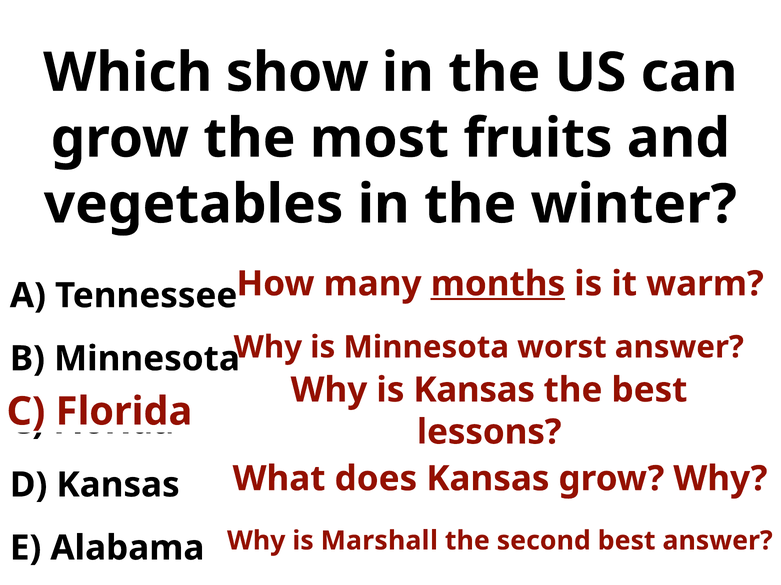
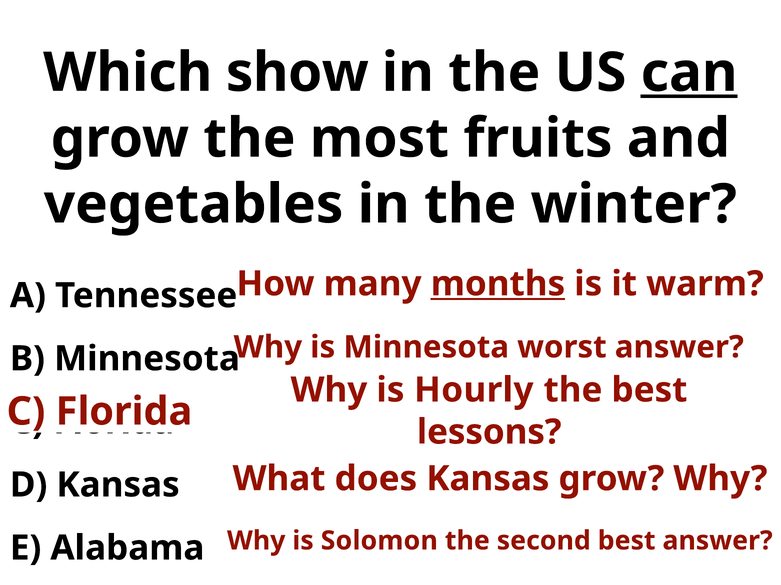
can underline: none -> present (689, 73)
is Kansas: Kansas -> Hourly (474, 390)
Marshall: Marshall -> Solomon (379, 541)
